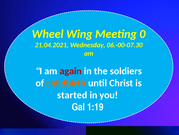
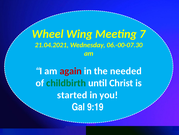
0: 0 -> 7 (143, 34)
soldiers: soldiers -> needed (126, 71)
childbirth colour: orange -> green (66, 83)
1:19: 1:19 -> 9:19 (95, 106)
